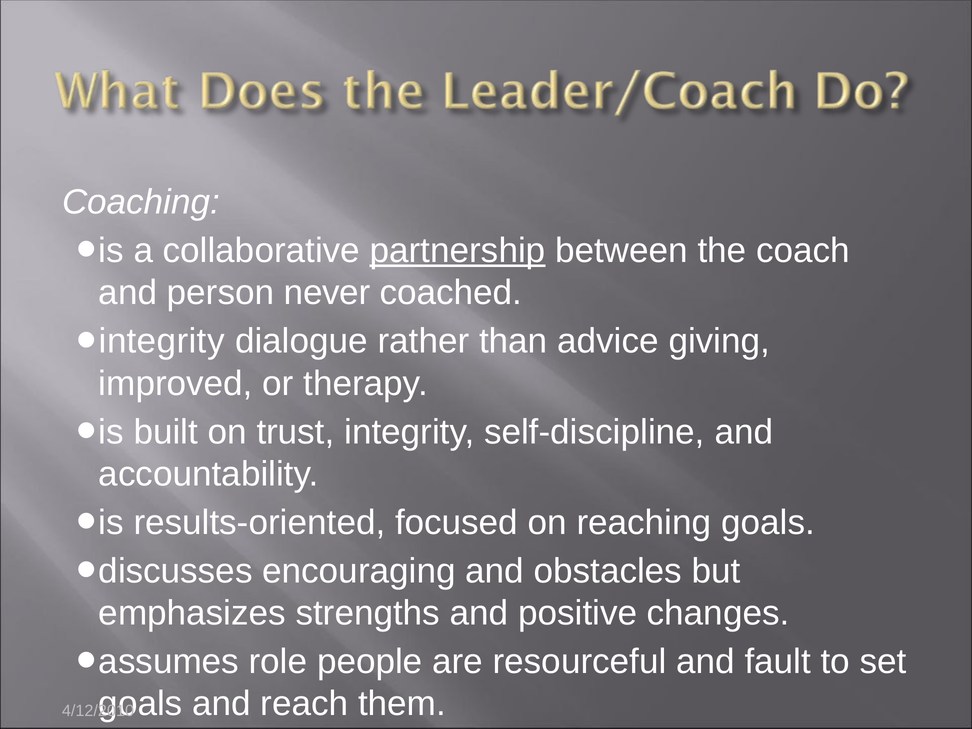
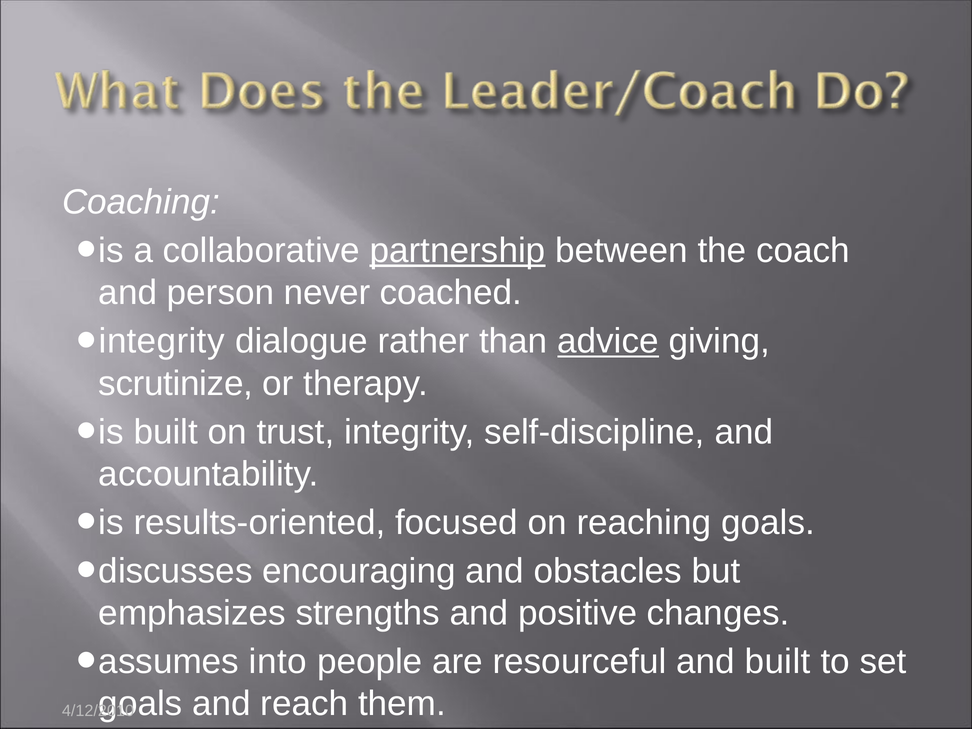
advice underline: none -> present (608, 341)
improved: improved -> scrutinize (176, 383)
role: role -> into (278, 662)
and fault: fault -> built (778, 662)
